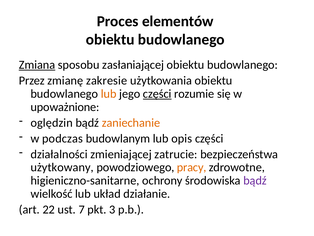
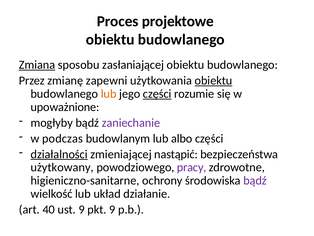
elementów: elementów -> projektowe (178, 21)
zakresie: zakresie -> zapewni (107, 80)
obiektu underline: none -> present (213, 80)
oględzin: oględzin -> mogłyby (52, 122)
zaniechanie colour: orange -> purple (131, 122)
opis: opis -> albo (182, 138)
działalności underline: none -> present (59, 154)
zatrucie: zatrucie -> nastąpić (176, 154)
pracy colour: orange -> purple (192, 167)
22: 22 -> 40 (49, 209)
ust 7: 7 -> 9 (82, 209)
pkt 3: 3 -> 9 (112, 209)
